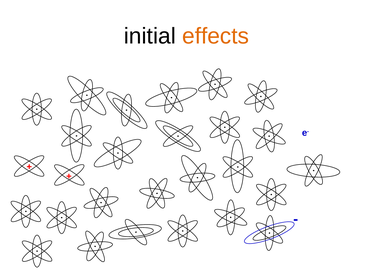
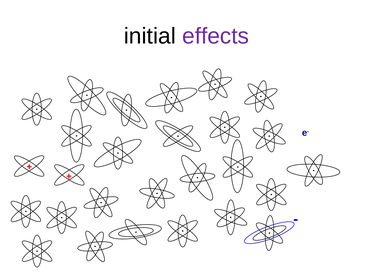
effects colour: orange -> purple (216, 36)
